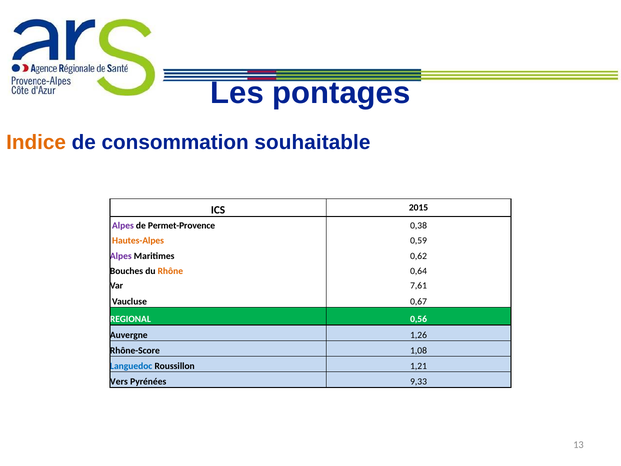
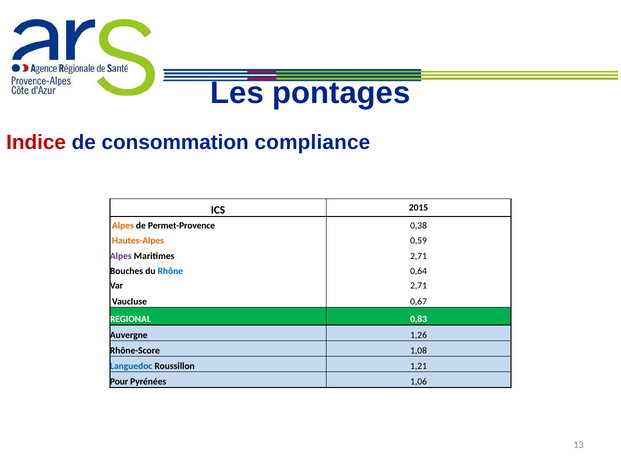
Indice colour: orange -> red (36, 142)
souhaitable: souhaitable -> compliance (312, 142)
Alpes colour: purple -> orange (123, 226)
Maritimes 0,62: 0,62 -> 2,71 (419, 256)
Rhône colour: orange -> blue (170, 271)
Var 7,61: 7,61 -> 2,71 (419, 286)
0,56: 0,56 -> 0,83 (419, 319)
Vers: Vers -> Pour (119, 382)
9,33: 9,33 -> 1,06 (419, 382)
